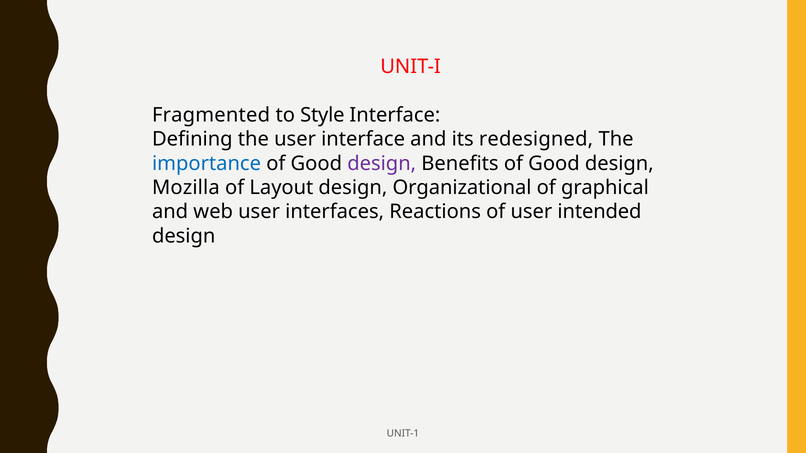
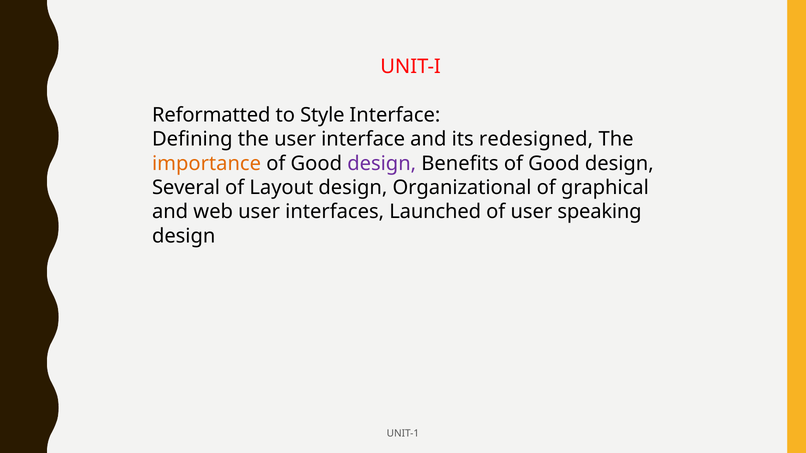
Fragmented: Fragmented -> Reformatted (211, 115)
importance colour: blue -> orange (207, 164)
Mozilla: Mozilla -> Several (186, 188)
Reactions: Reactions -> Launched (435, 212)
intended: intended -> speaking (600, 212)
